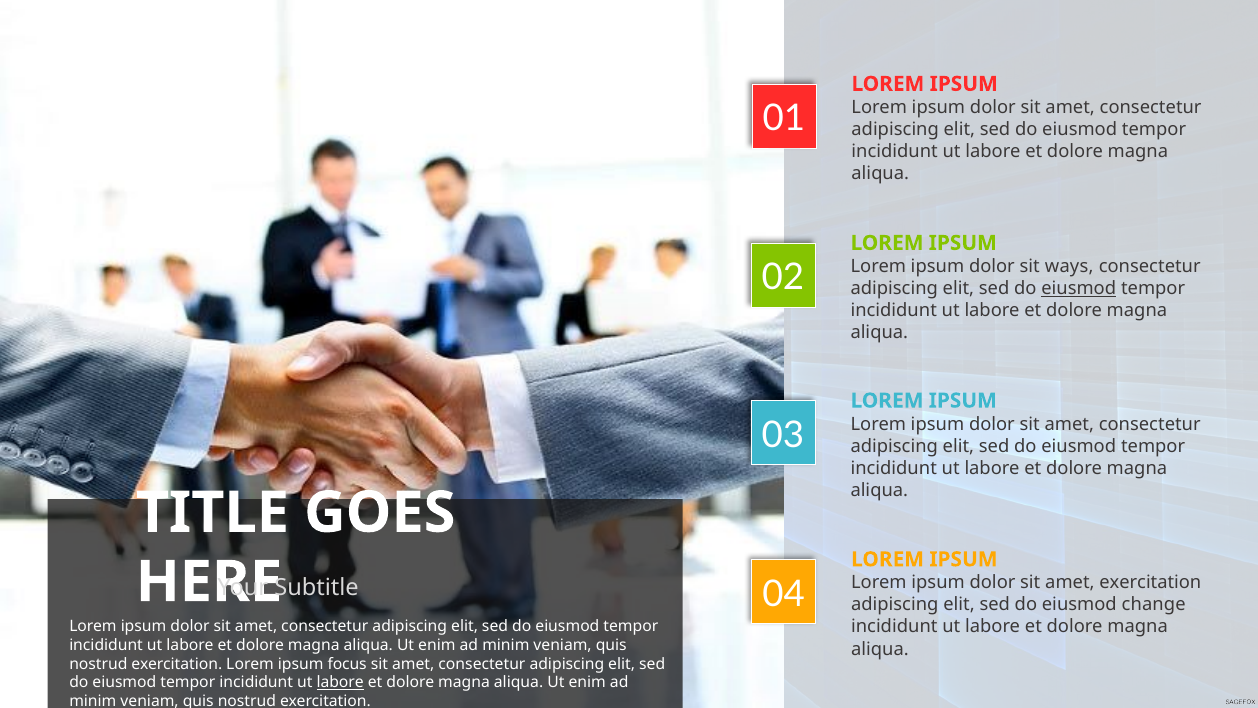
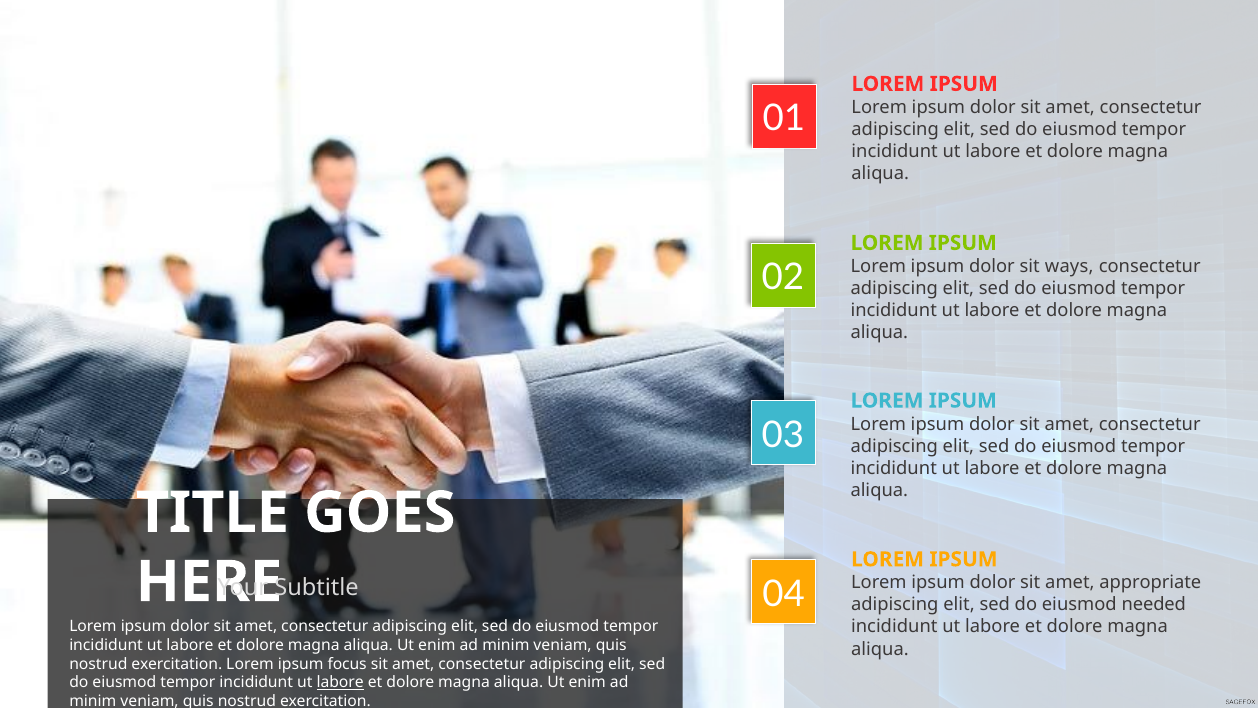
eiusmod underline: present -> none (1079, 288)
amet exercitation: exercitation -> appropriate (1150, 583)
change: change -> needed (1154, 605)
